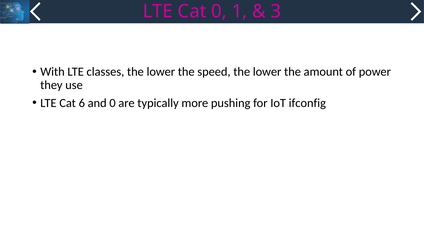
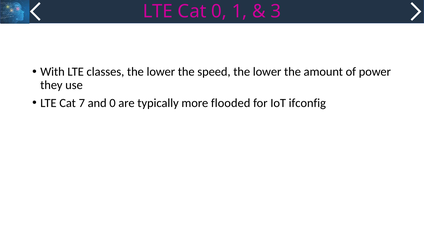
6: 6 -> 7 (82, 103)
pushing: pushing -> flooded (231, 103)
